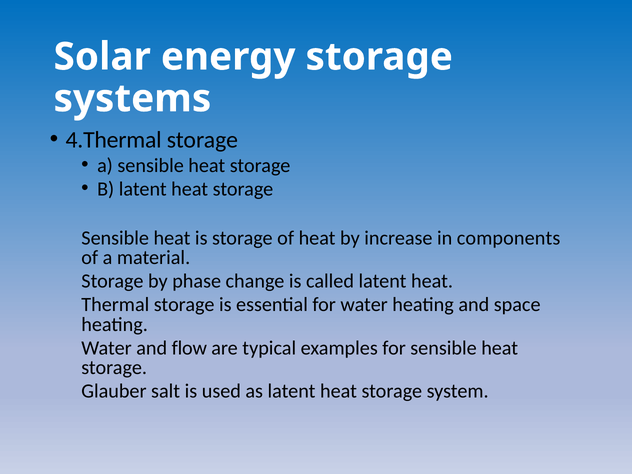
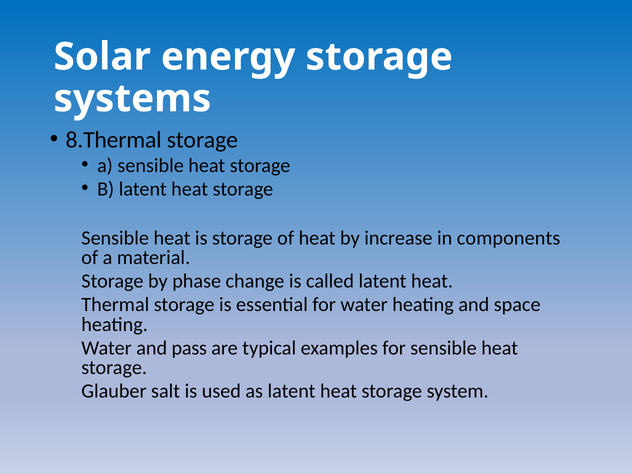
4.Thermal: 4.Thermal -> 8.Thermal (114, 140)
flow: flow -> pass (189, 348)
